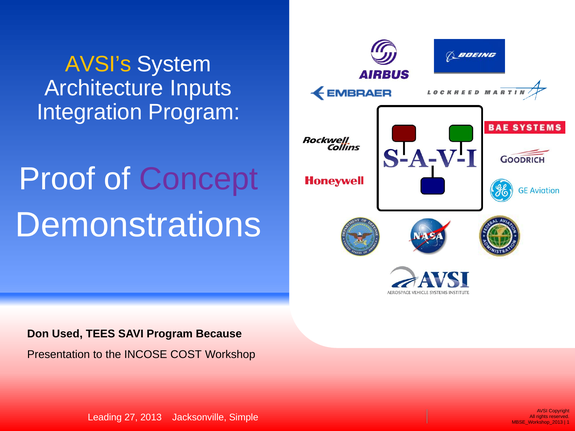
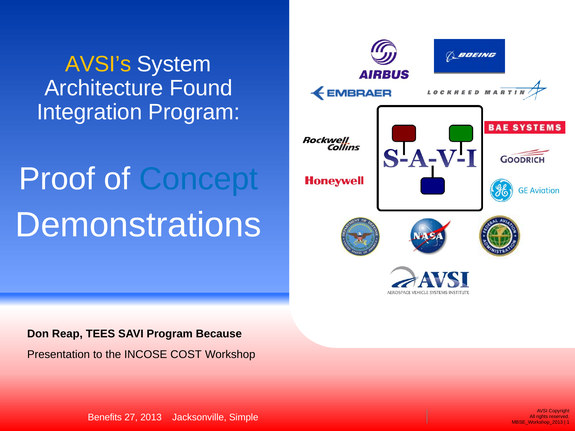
Inputs: Inputs -> Found (201, 88)
Concept colour: purple -> blue (199, 179)
Used: Used -> Reap (67, 334)
Leading: Leading -> Benefits (105, 418)
